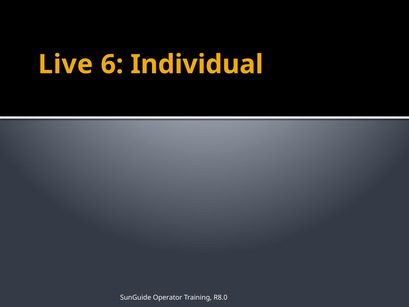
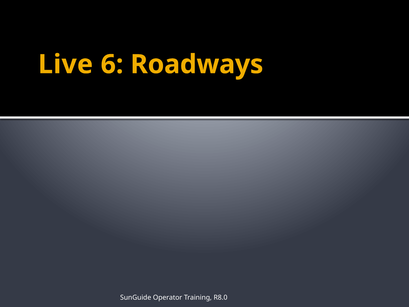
Individual: Individual -> Roadways (197, 64)
